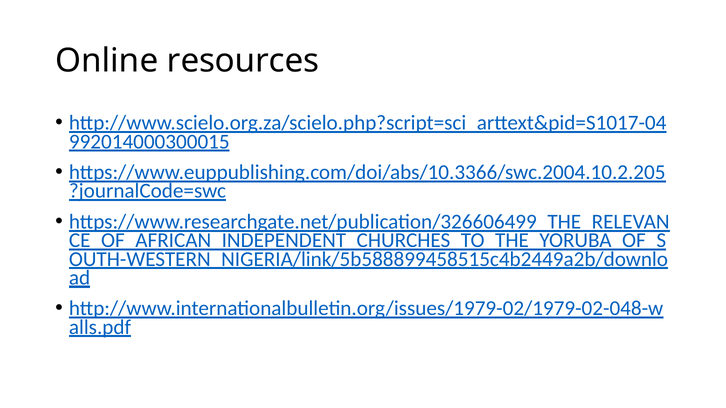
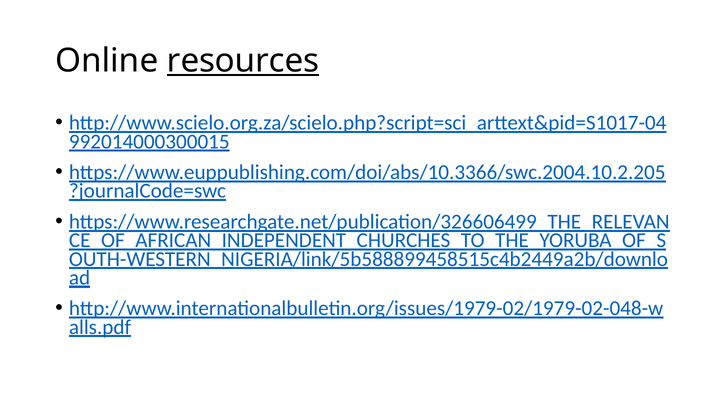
resources underline: none -> present (243, 61)
